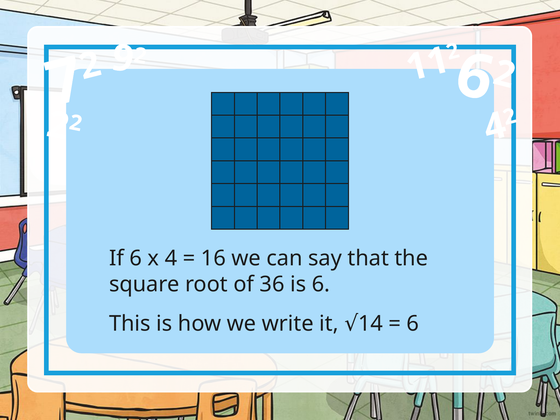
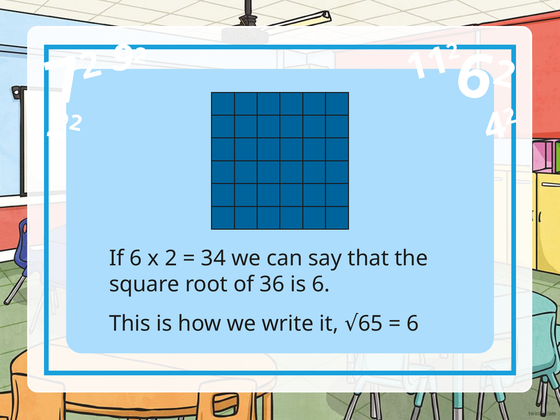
x 4: 4 -> 2 (171, 258)
16: 16 -> 34 (213, 258)
14: 14 -> 65 (370, 324)
